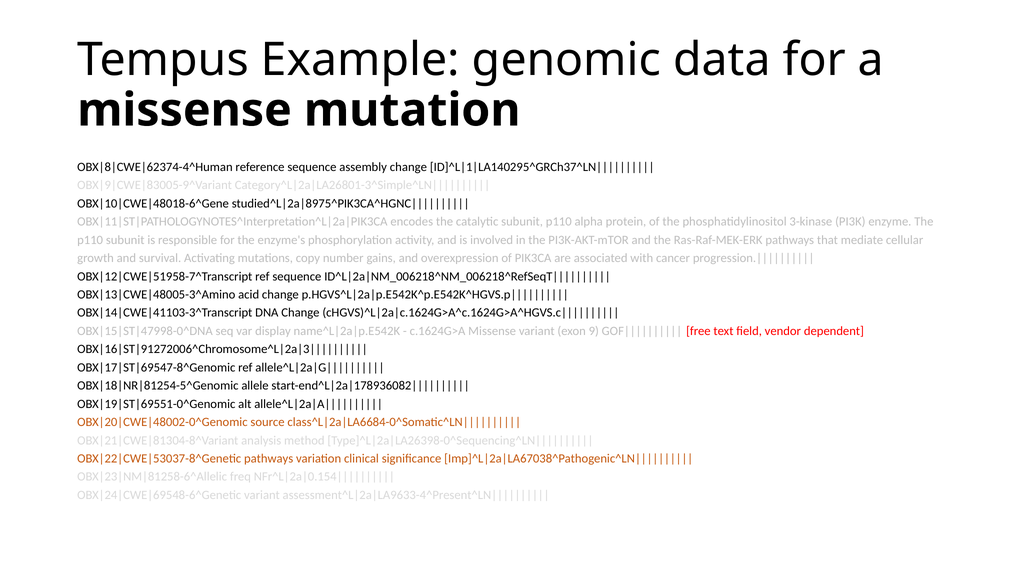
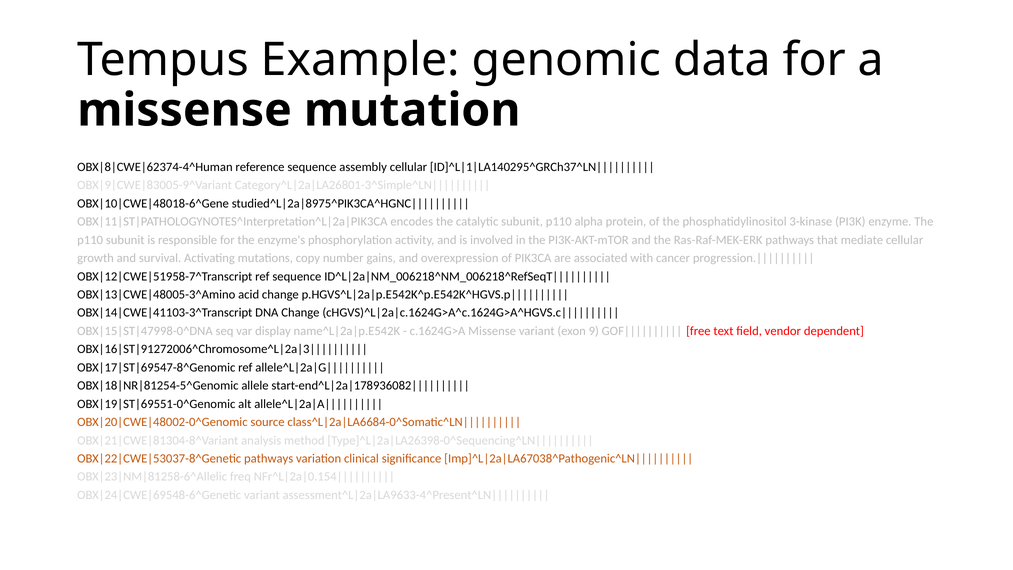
assembly change: change -> cellular (408, 167)
